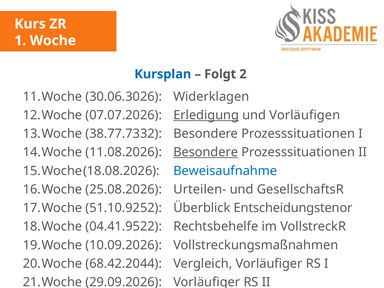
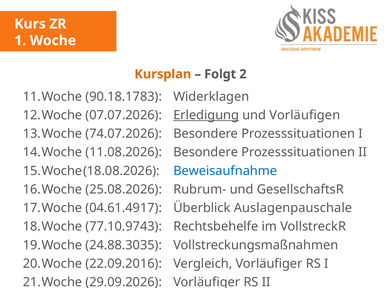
Kursplan colour: blue -> orange (163, 74)
30.06.3026: 30.06.3026 -> 90.18.1783 (124, 97)
38.77.7332: 38.77.7332 -> 74.07.2026 (124, 134)
Besondere underline: present -> none (206, 152)
Urteilen-: Urteilen- -> Rubrum- (200, 189)
51.10.9252: 51.10.9252 -> 04.61.4917 (124, 208)
Entscheidungstenor: Entscheidungstenor -> Auslagenpauschale (293, 208)
04.41.9522: 04.41.9522 -> 77.10.9743 (124, 226)
10.09.2026: 10.09.2026 -> 24.88.3035 (124, 245)
68.42.2044: 68.42.2044 -> 22.09.2016 (124, 264)
